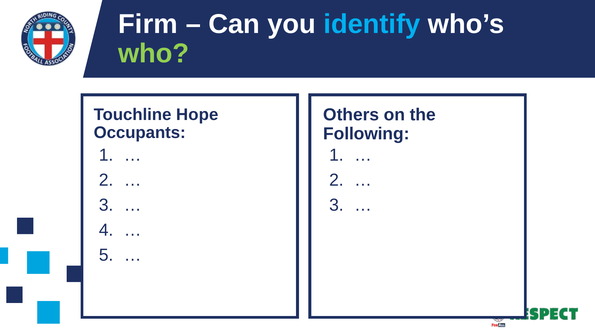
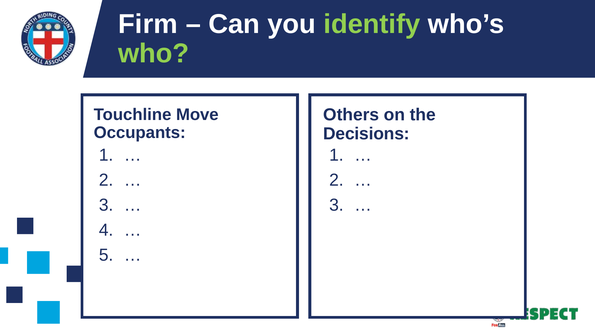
identify colour: light blue -> light green (372, 24)
Hope: Hope -> Move (197, 114)
Following: Following -> Decisions (366, 134)
